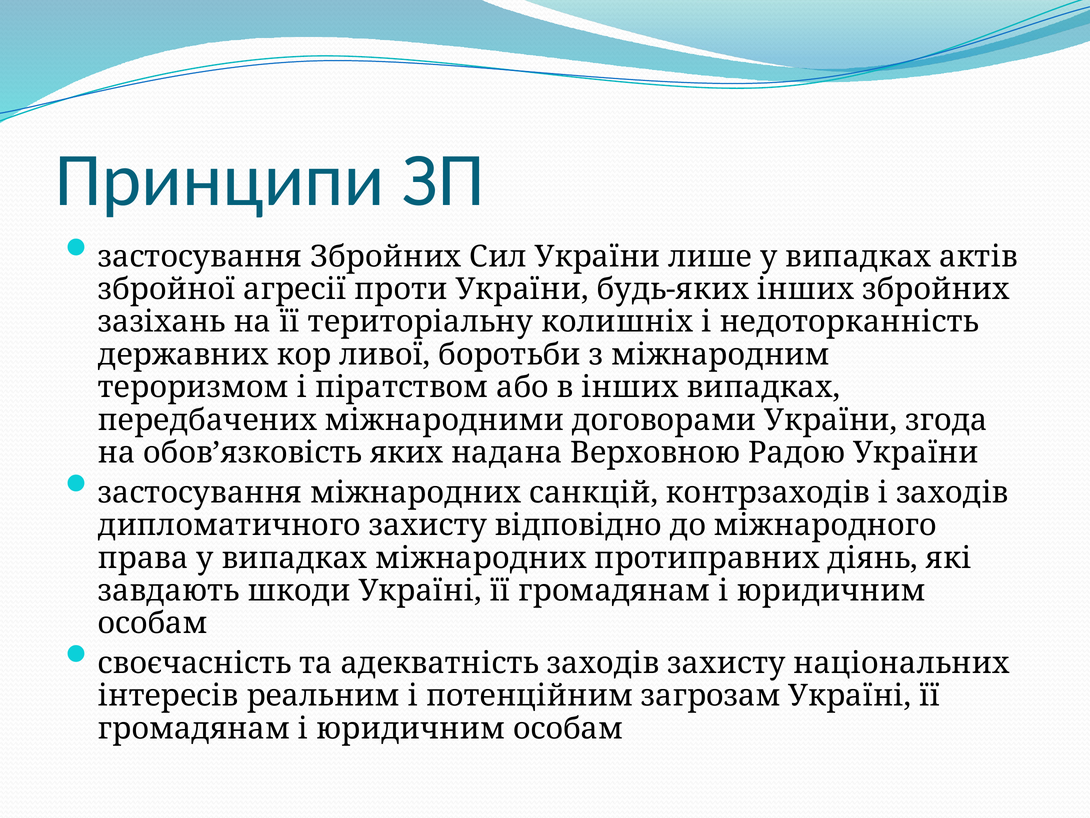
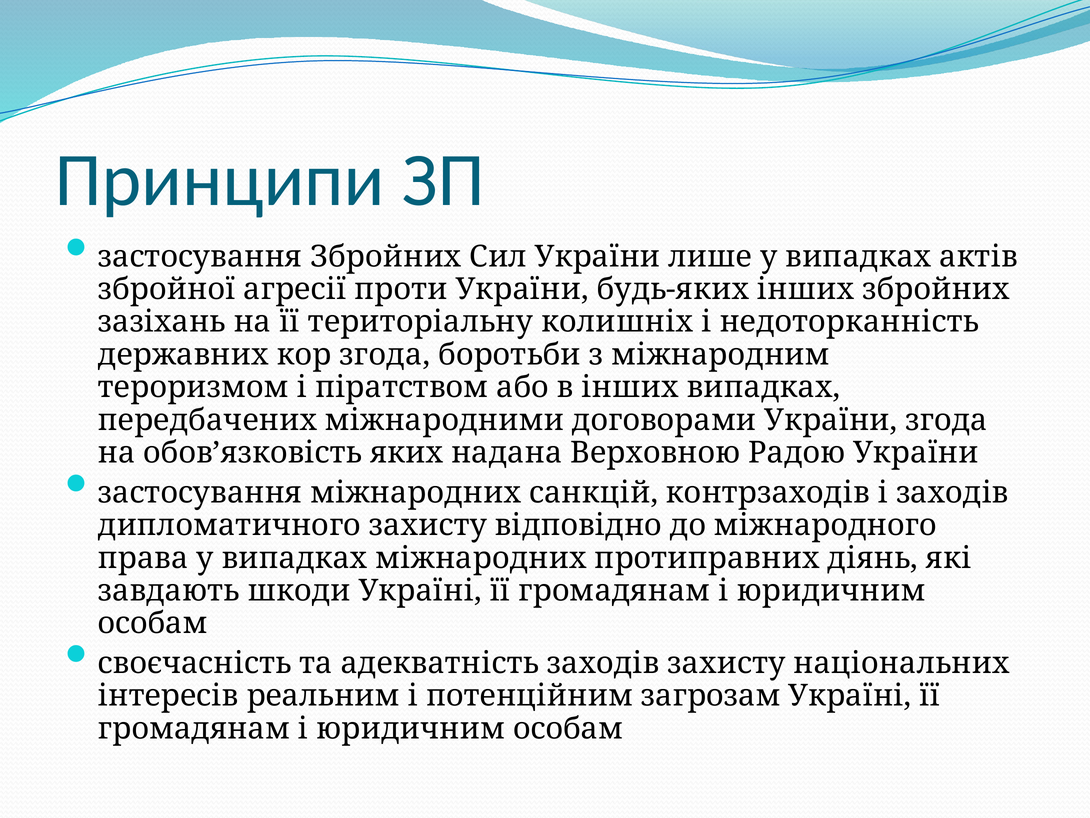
кор ливої: ливої -> згода (385, 354)
